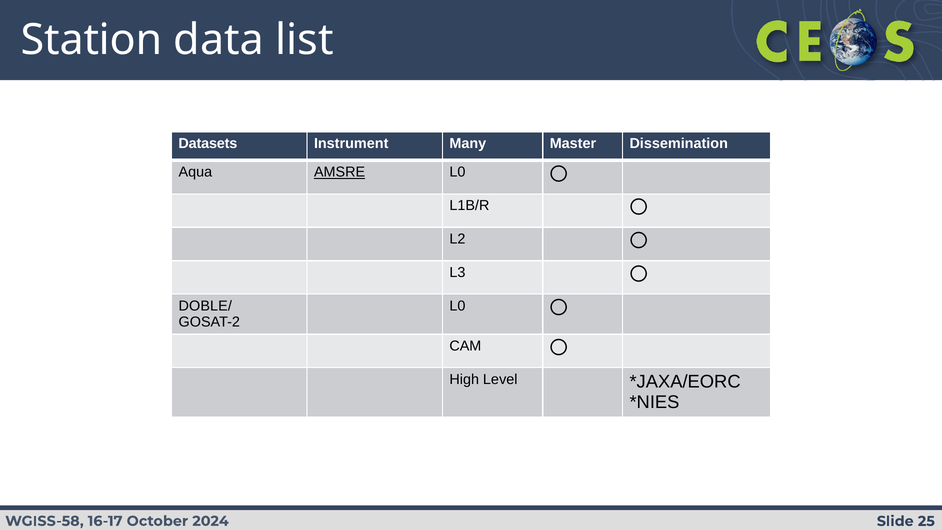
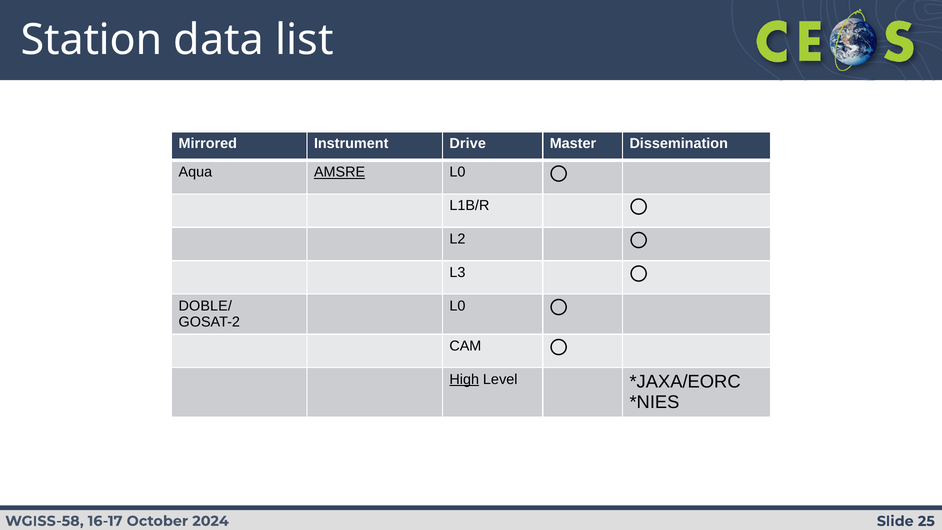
Datasets: Datasets -> Mirrored (208, 143)
Many: Many -> Drive (468, 143)
High underline: none -> present (464, 379)
